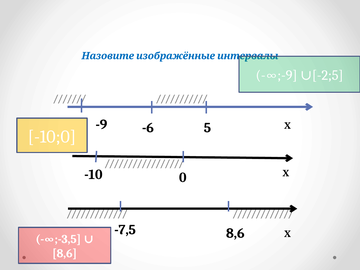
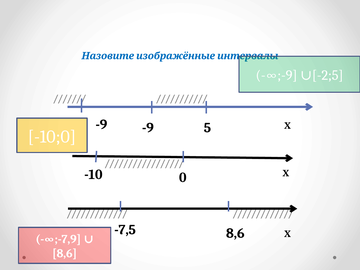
-9 -6: -6 -> -9 (148, 128)
-∞;-3,5: -∞;-3,5 -> -∞;-7,9 (58, 239)
